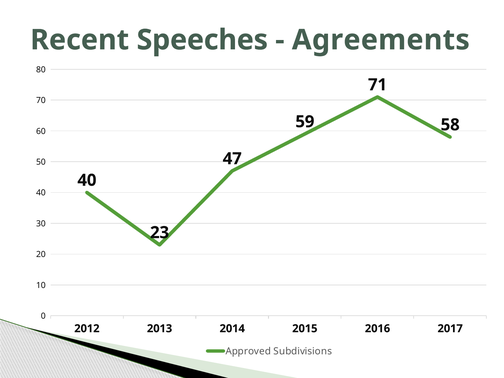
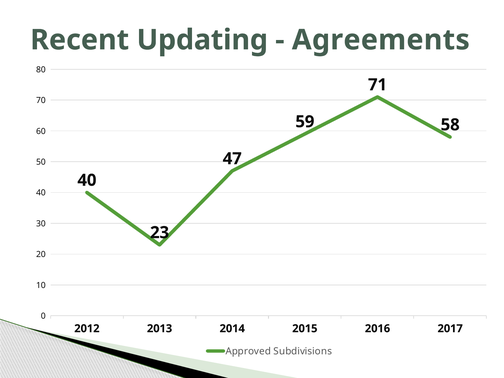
Speeches: Speeches -> Updating (202, 40)
